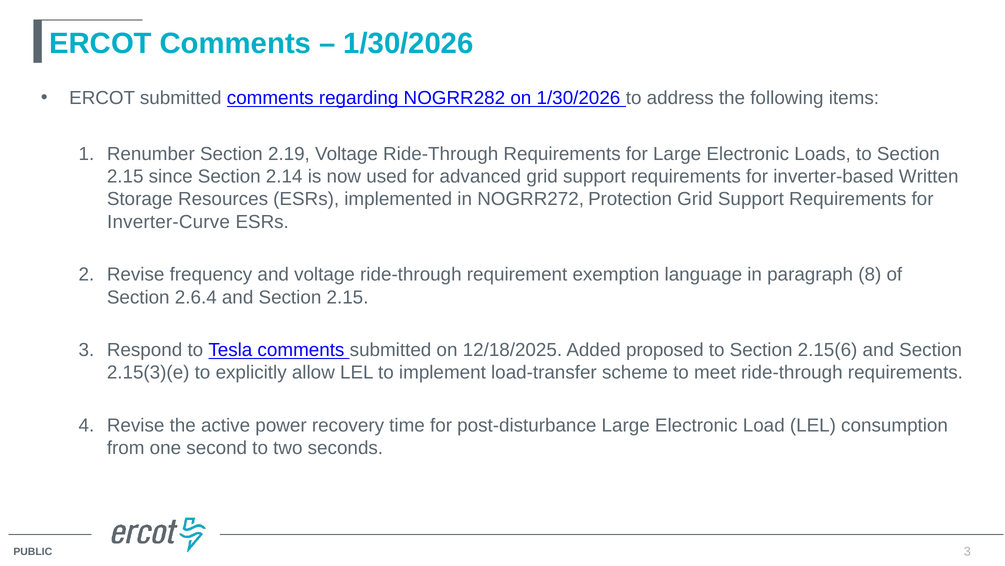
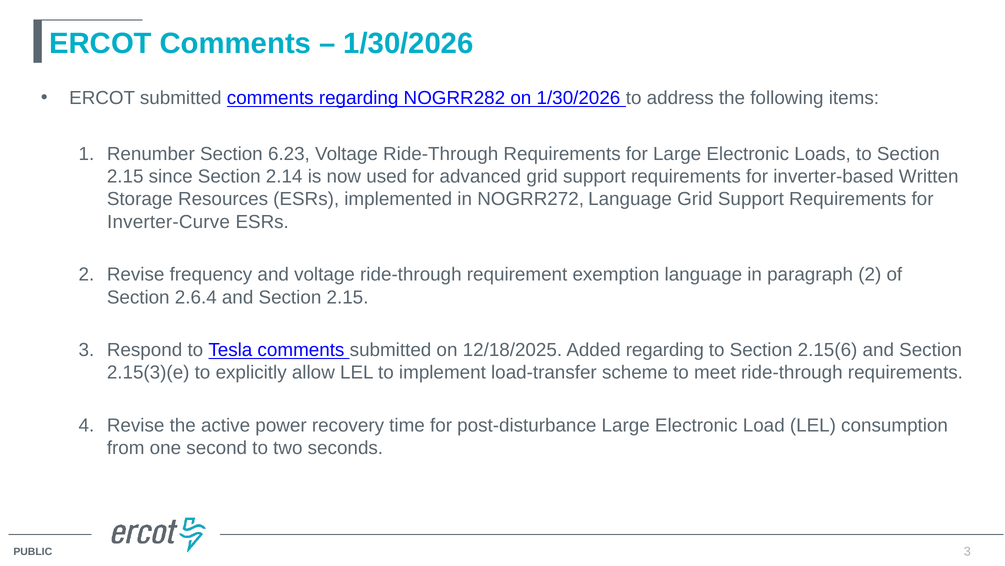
2.19: 2.19 -> 6.23 (289, 154)
NOGRR272 Protection: Protection -> Language (630, 199)
paragraph 8: 8 -> 2 (870, 274)
Added proposed: proposed -> regarding (665, 350)
